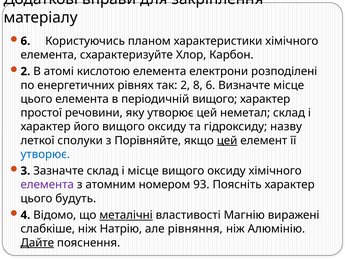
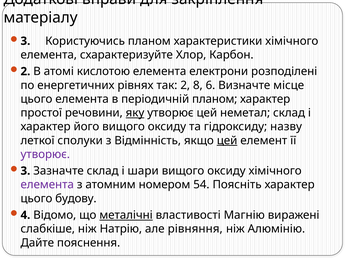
6: 6 -> 3 (25, 41)
періодичній вищого: вищого -> планом (215, 99)
яку underline: none -> present (135, 113)
Порівняйте: Порівняйте -> Відмінність (148, 140)
утворює colour: blue -> purple (45, 154)
і місце: місце -> шари (143, 171)
93: 93 -> 54 (201, 185)
будуть: будуть -> будову (76, 198)
Дайте underline: present -> none (37, 242)
